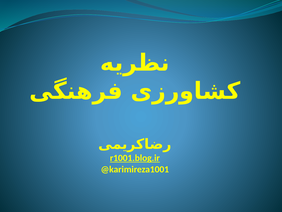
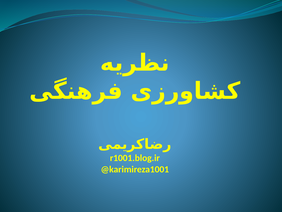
r1001.blog.ir underline: present -> none (135, 158)
